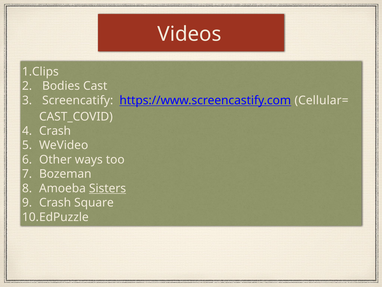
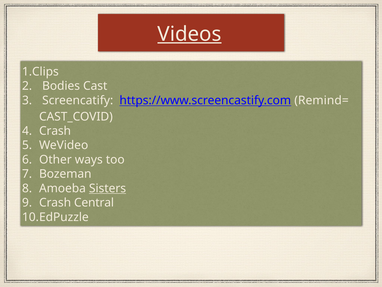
Videos underline: none -> present (189, 34)
Cellular=: Cellular= -> Remind= (322, 100)
Square: Square -> Central (94, 202)
